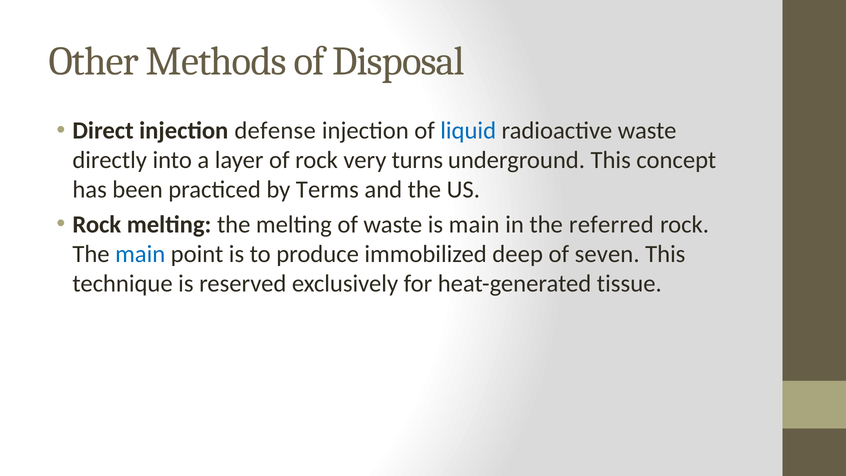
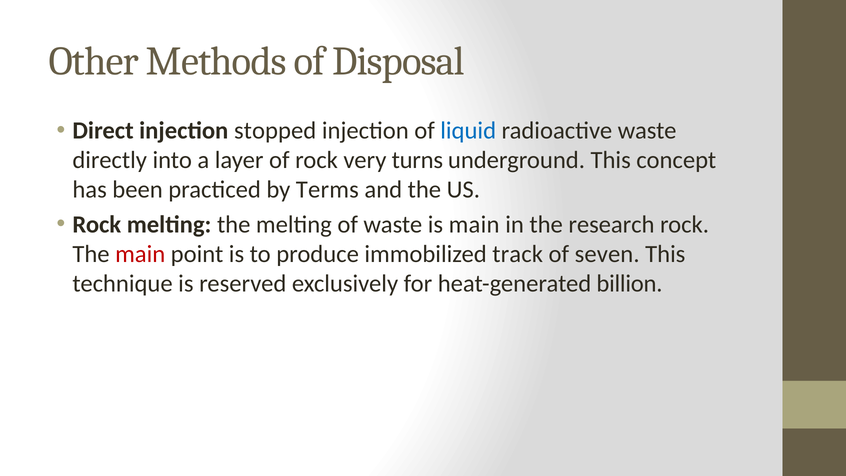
defense: defense -> stopped (275, 131)
referred: referred -> research (611, 224)
main colour: blue -> red (140, 254)
deep: deep -> track (518, 254)
tissue: tissue -> billion (629, 283)
